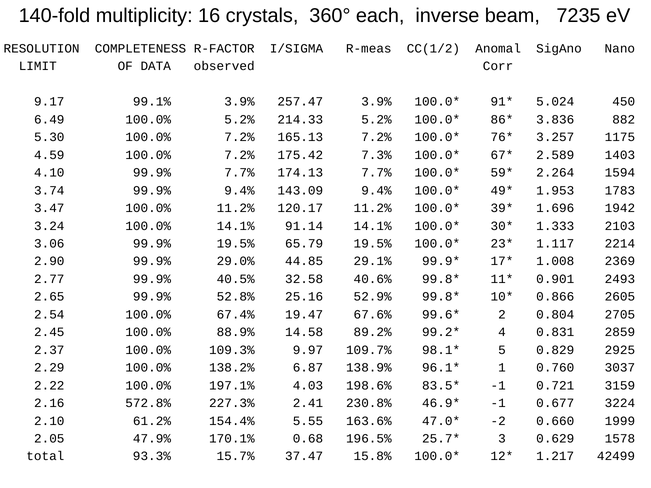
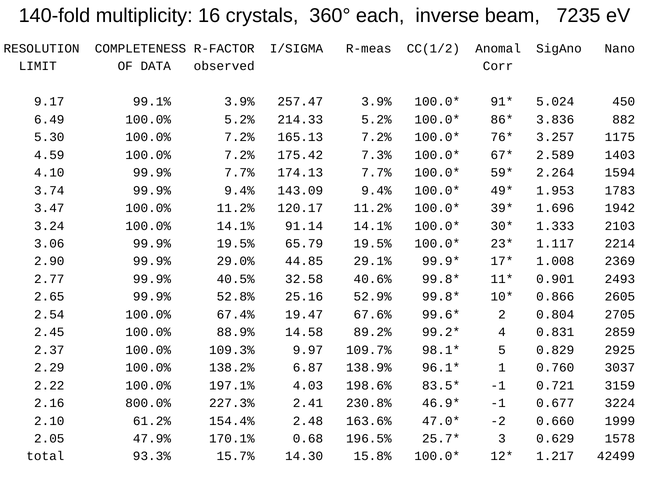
572.8%: 572.8% -> 800.0% (148, 403)
5.55: 5.55 -> 2.48 (308, 421)
37.47: 37.47 -> 14.30 (304, 457)
